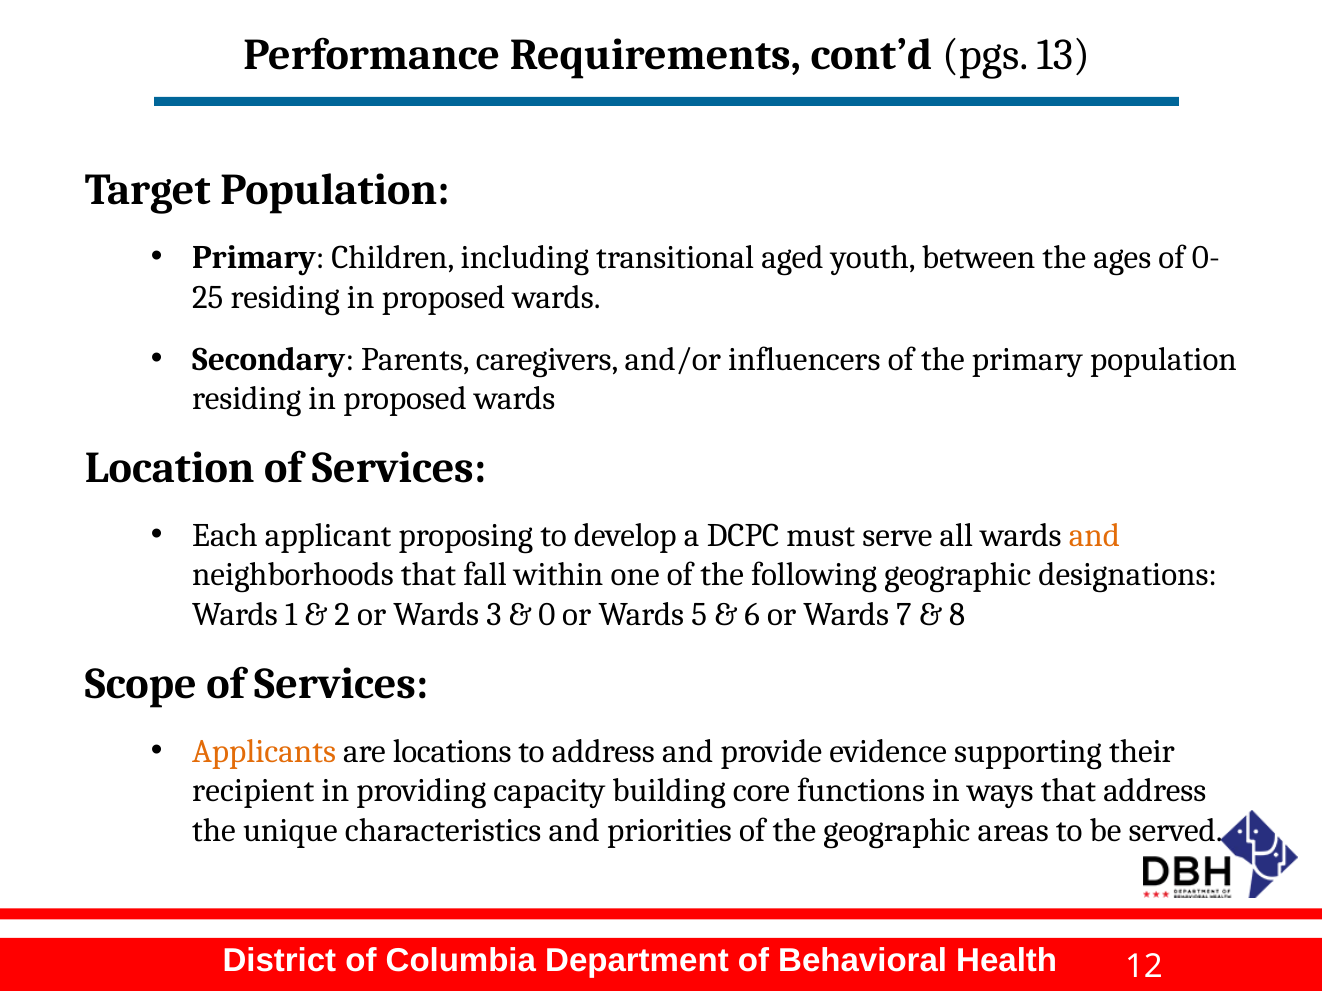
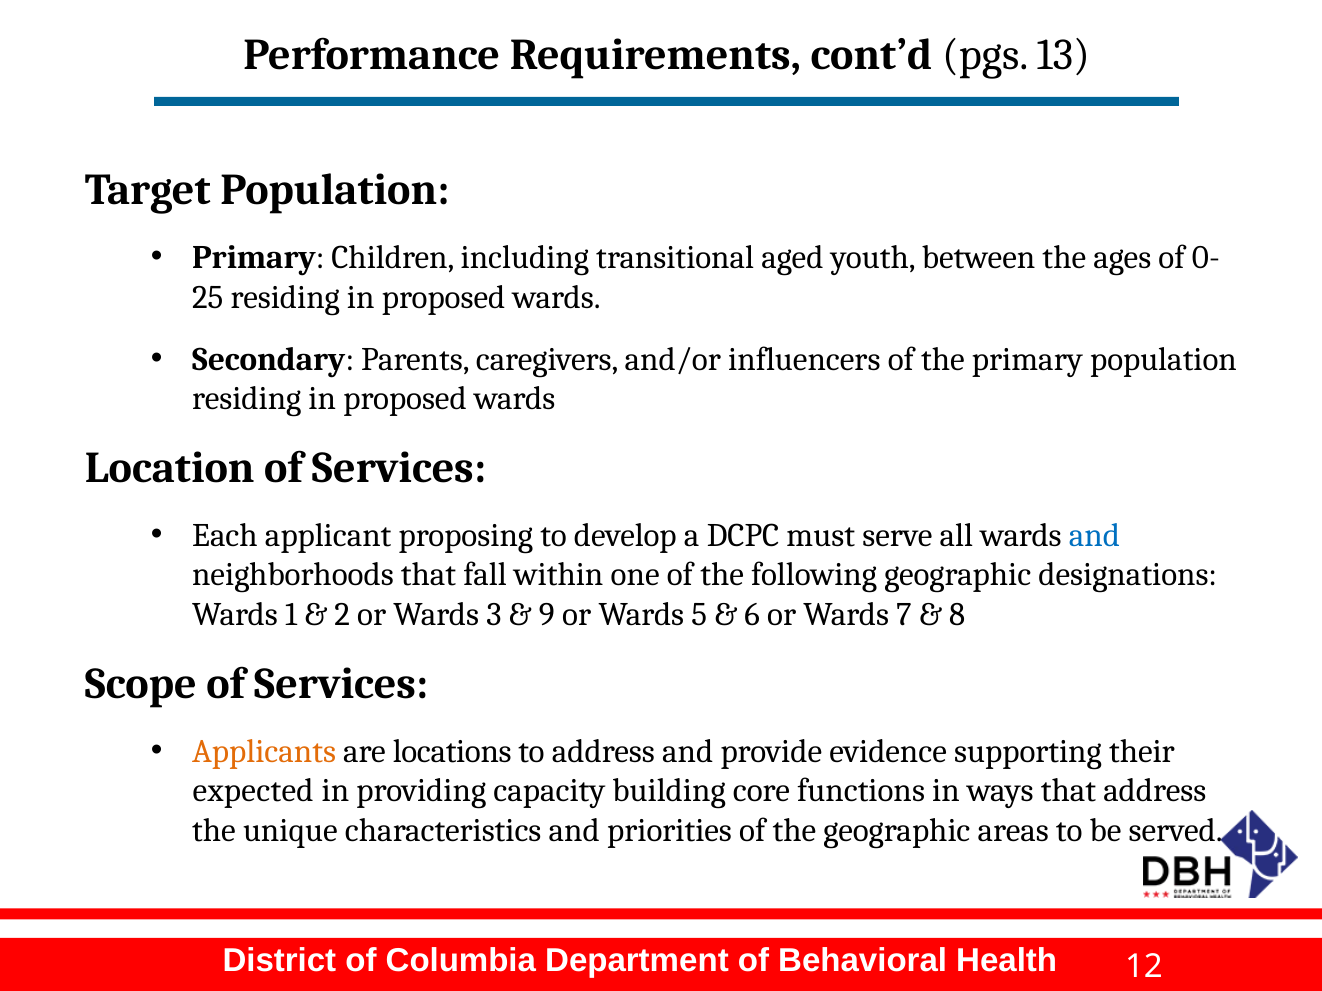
and colour: orange -> blue (1094, 536)
0: 0 -> 9 (547, 615)
recipient: recipient -> expected (253, 791)
